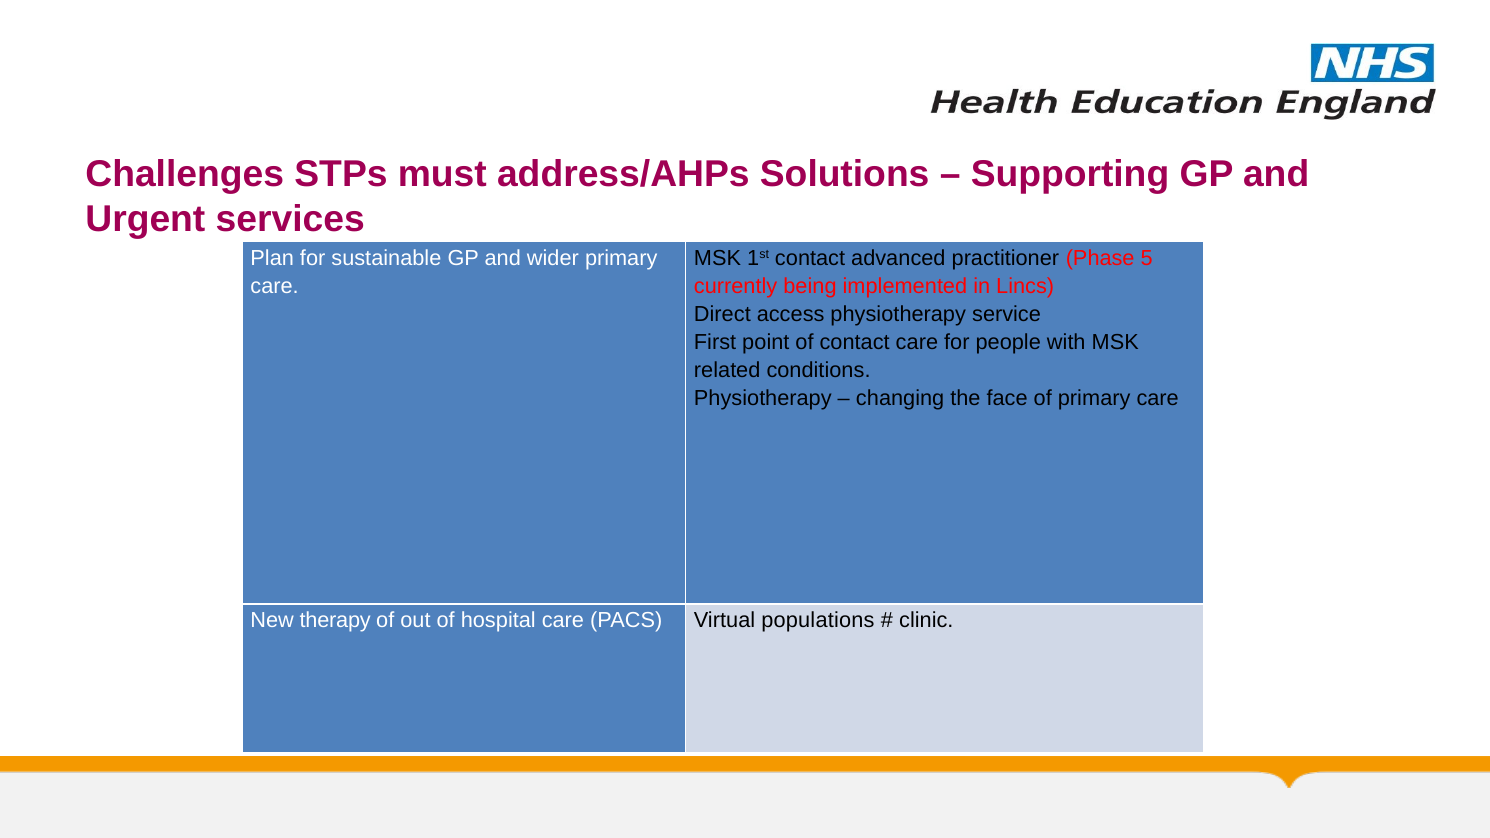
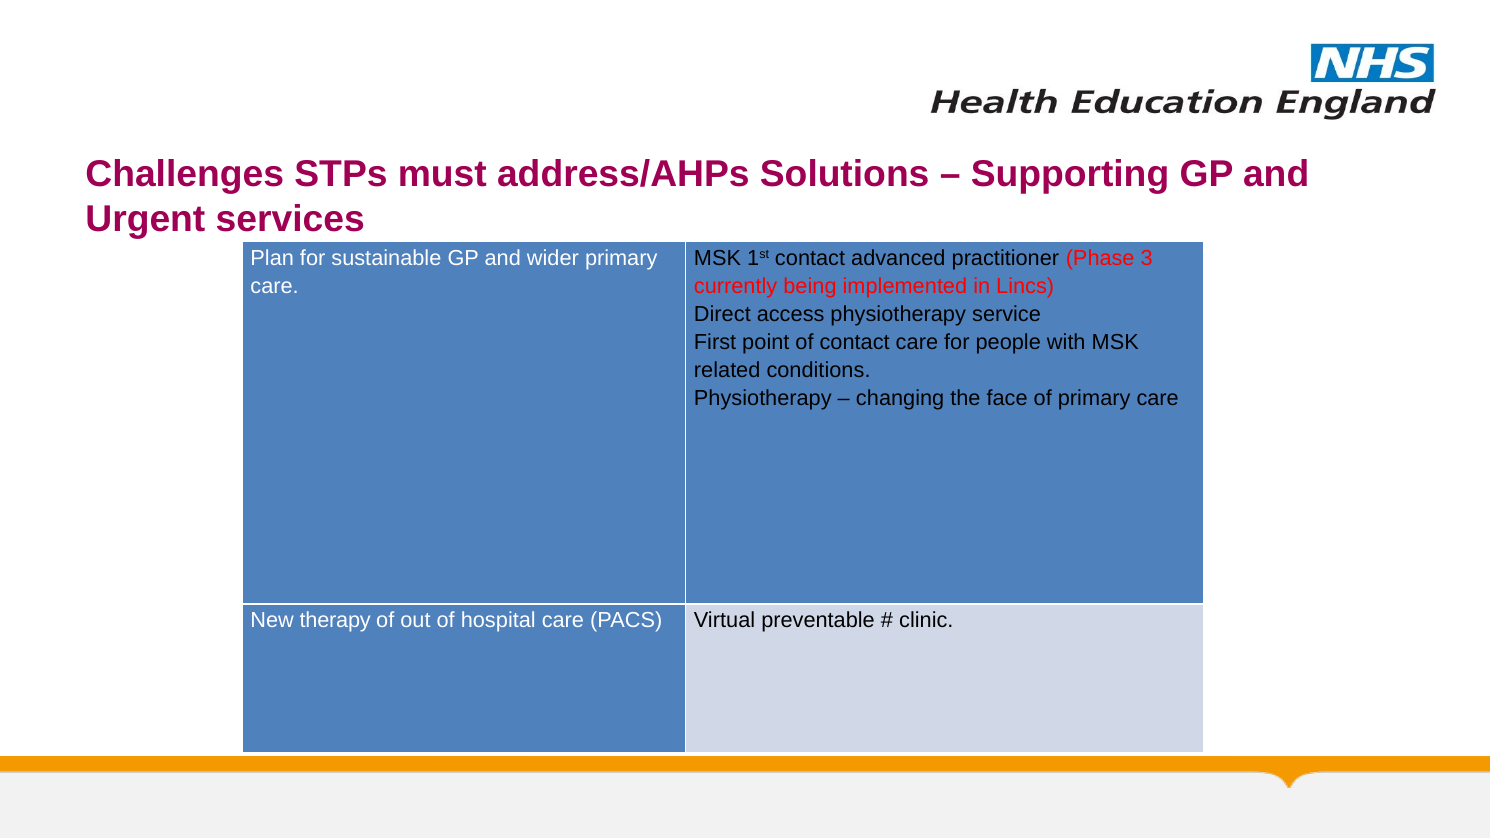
5: 5 -> 3 (1147, 258)
populations: populations -> preventable (818, 620)
